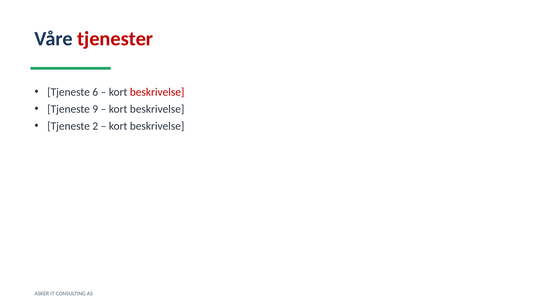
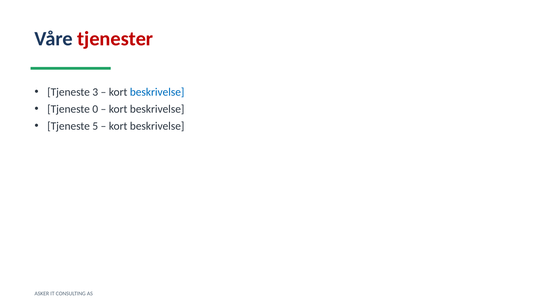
6: 6 -> 3 (95, 92)
beskrivelse colour: red -> blue (157, 92)
9: 9 -> 0 (95, 109)
2: 2 -> 5 (95, 126)
